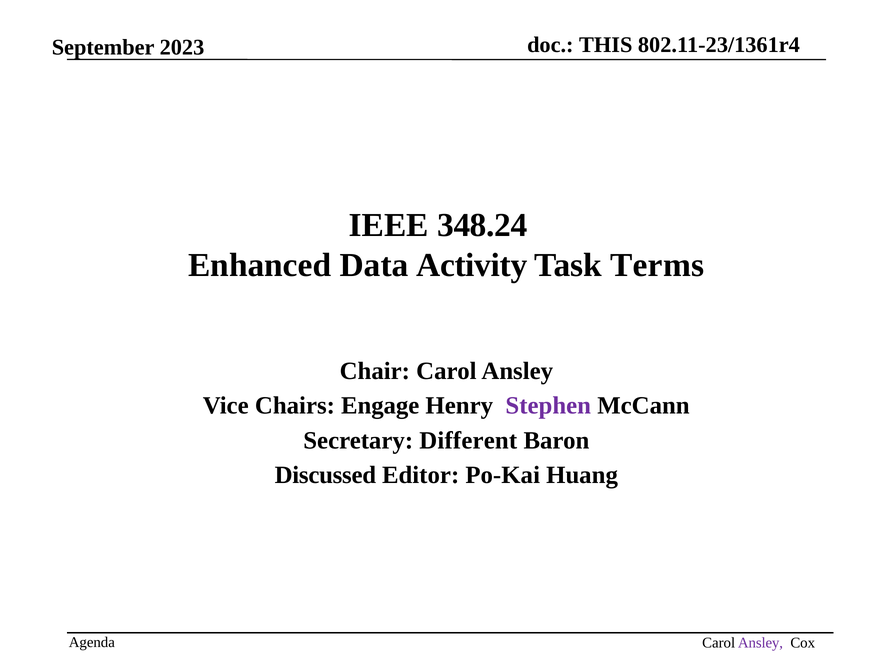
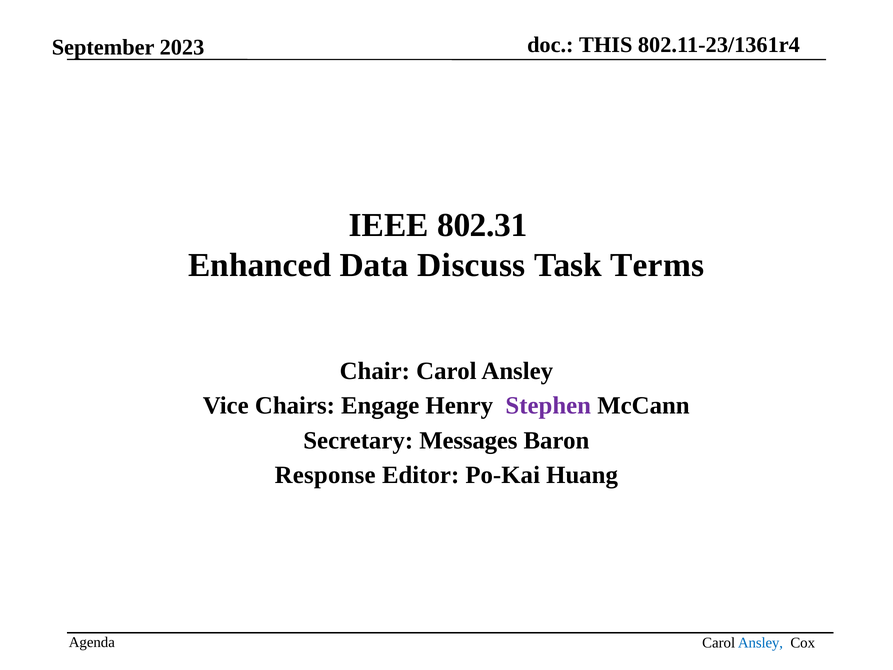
348.24: 348.24 -> 802.31 (482, 225)
Activity: Activity -> Discuss (471, 265)
Different: Different -> Messages (468, 440)
Discussed: Discussed -> Response (325, 475)
Ansley colour: purple -> blue (761, 643)
